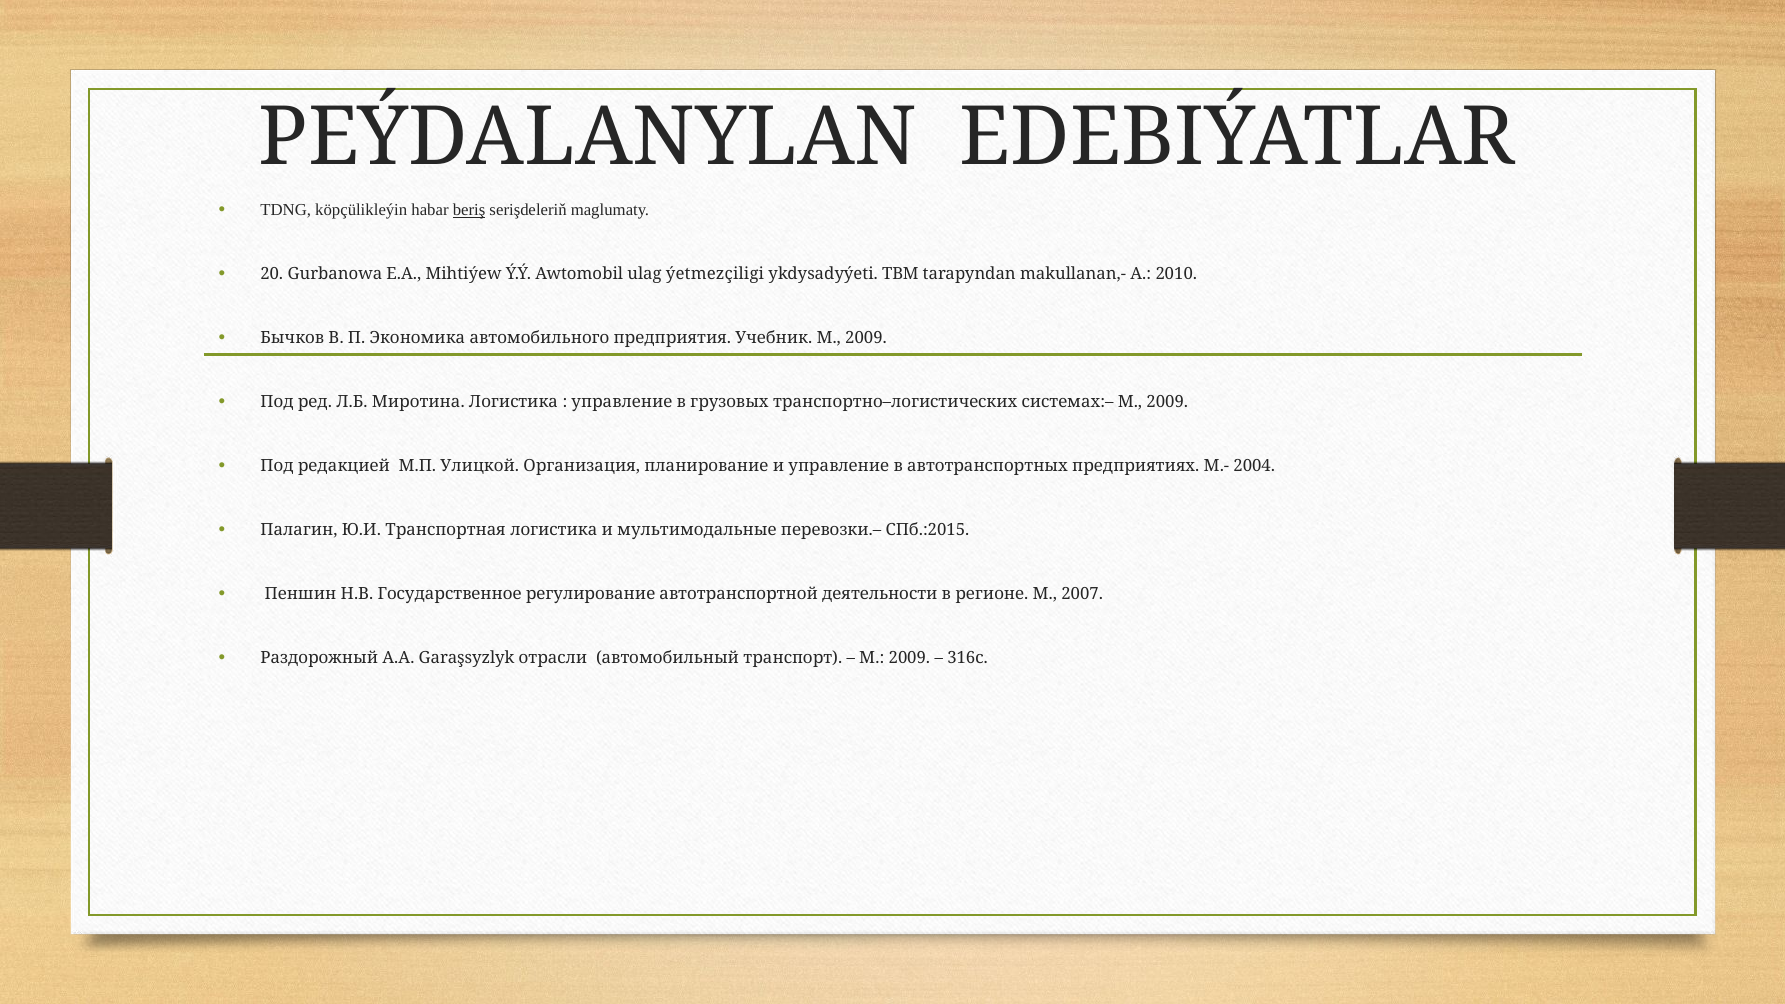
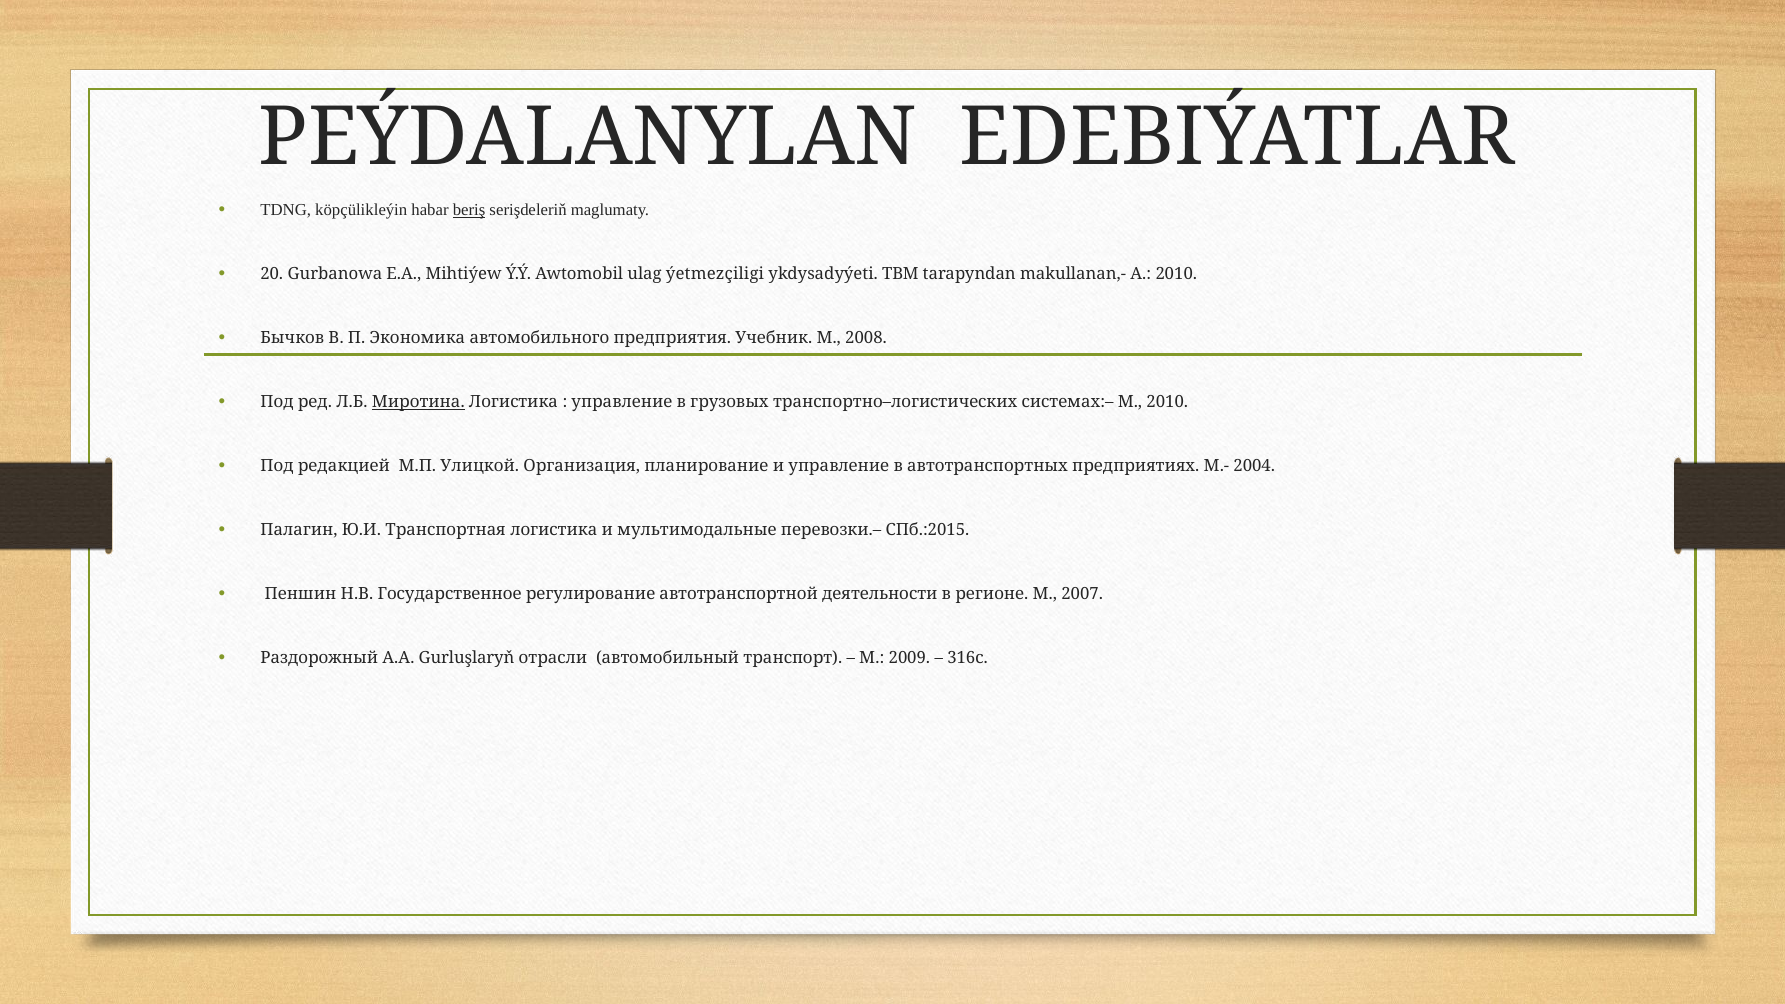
Учебник М 2009: 2009 -> 2008 (866, 338)
Миротина underline: none -> present (418, 402)
системах:– М 2009: 2009 -> 2010 (1167, 402)
Garaşsyzlyk: Garaşsyzlyk -> Gurluşlaryň (467, 658)
